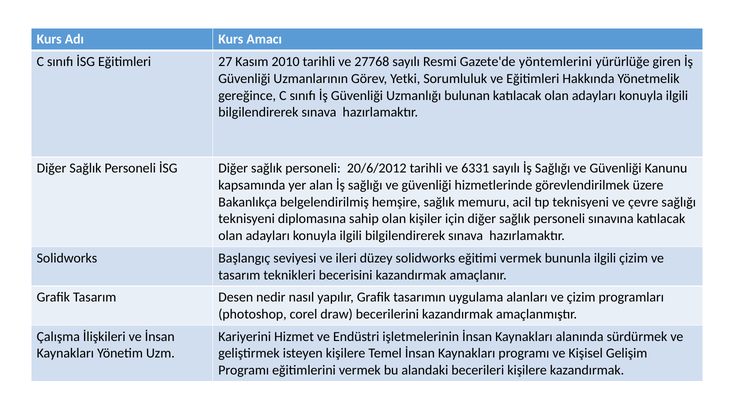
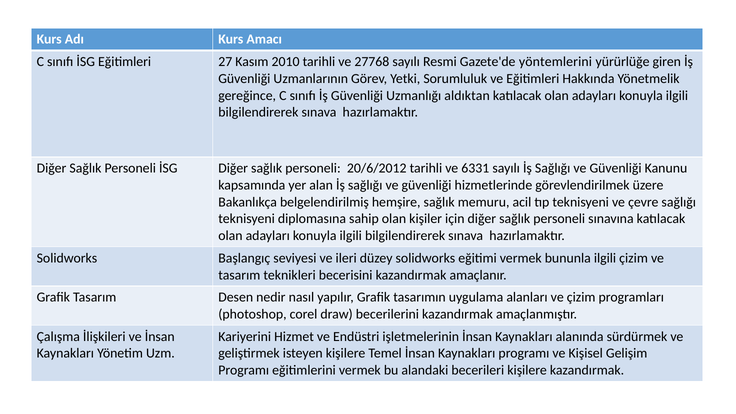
bulunan: bulunan -> aldıktan (467, 95)
